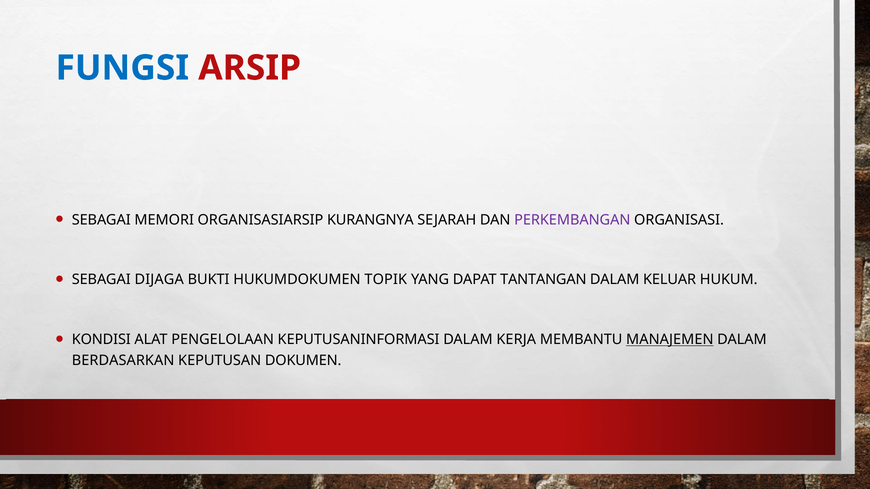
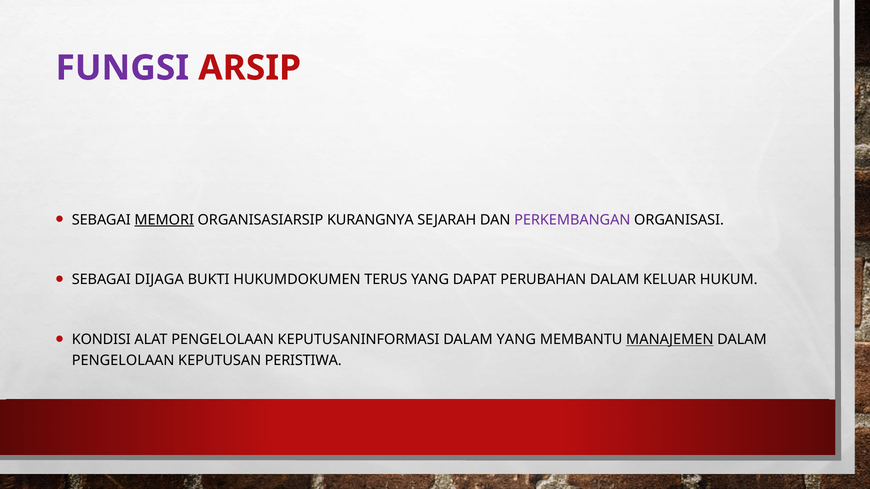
FUNGSI colour: blue -> purple (122, 68)
MEMORI underline: none -> present (164, 220)
TOPIK: TOPIK -> TERUS (386, 280)
TANTANGAN: TANTANGAN -> PERUBAHAN (543, 280)
DALAM KERJA: KERJA -> YANG (516, 340)
BERDASARKAN: BERDASARKAN -> PENGELOLAAN (123, 361)
DOKUMEN: DOKUMEN -> PERISTIWA (303, 361)
